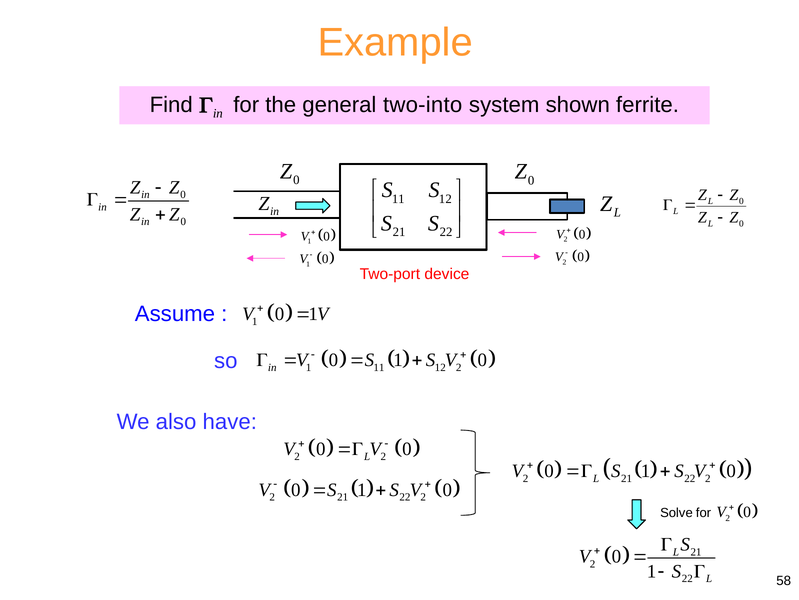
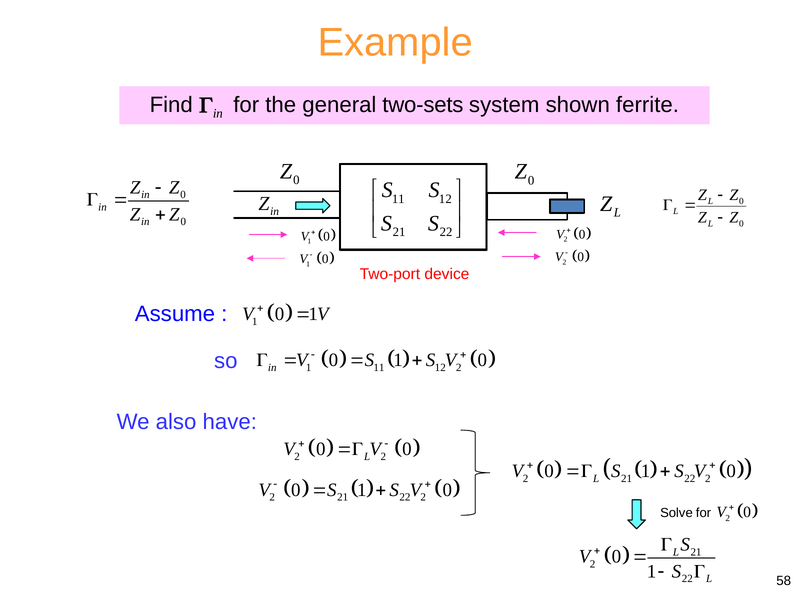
two-into: two-into -> two-sets (423, 105)
